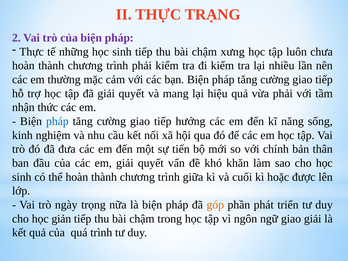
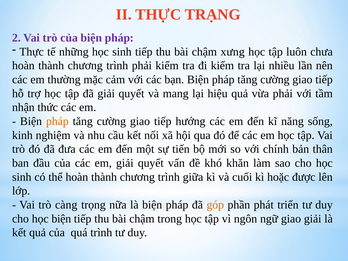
pháp colour: blue -> orange (57, 121)
ngày: ngày -> càng (66, 205)
học giản: giản -> biện (61, 219)
